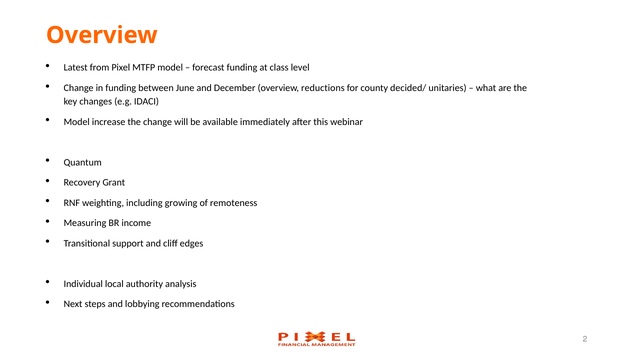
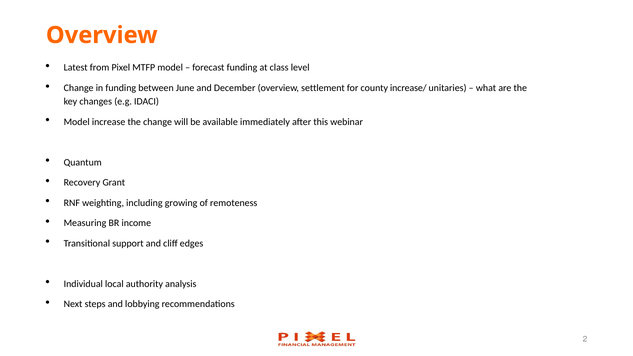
reductions: reductions -> settlement (323, 88)
decided/: decided/ -> increase/ (408, 88)
